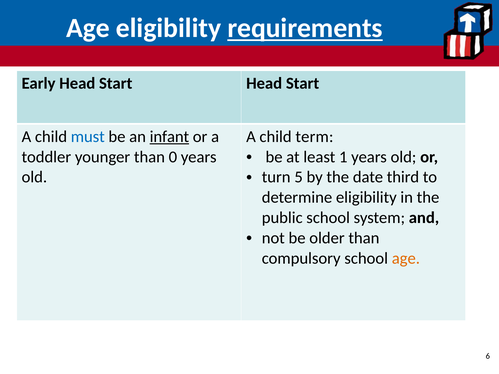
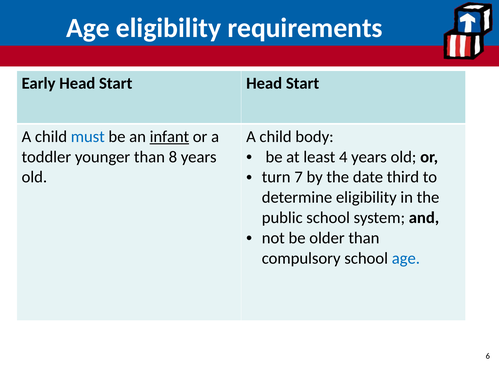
requirements underline: present -> none (305, 28)
term: term -> body (315, 137)
1: 1 -> 4 (343, 157)
0: 0 -> 8 (173, 157)
5: 5 -> 7 (299, 177)
age colour: orange -> blue (406, 258)
